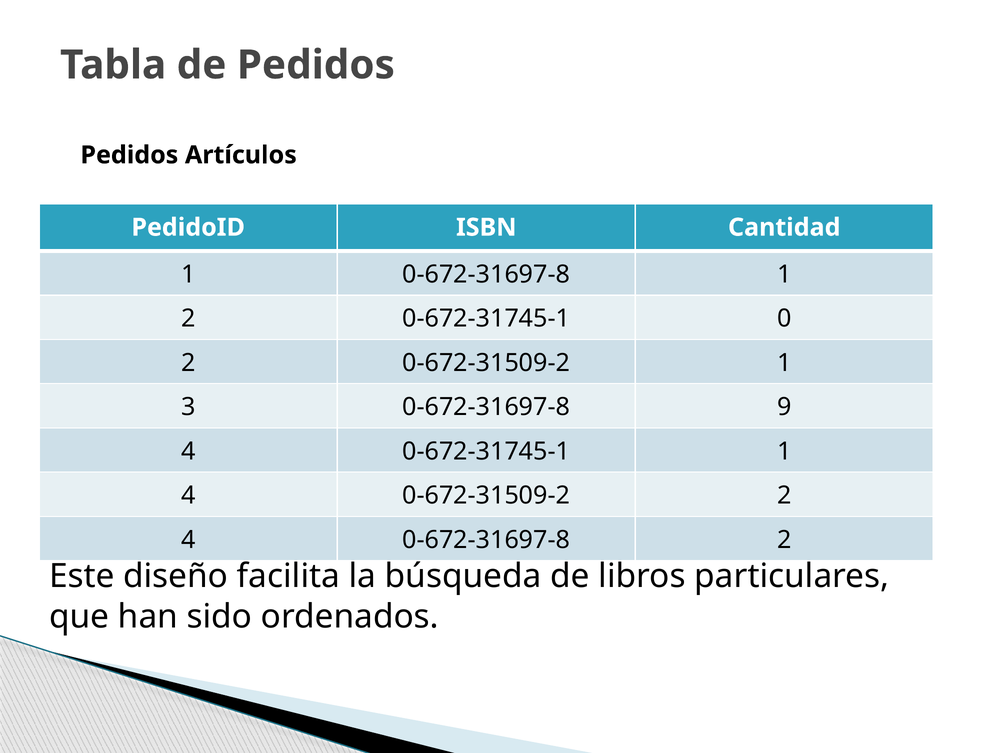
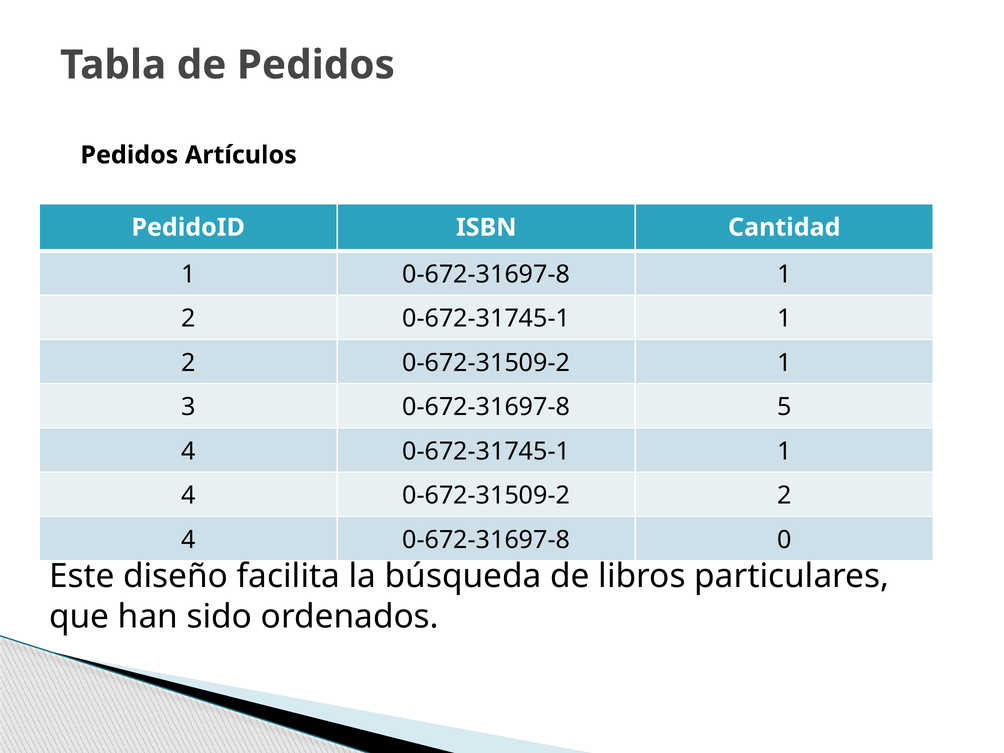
2 0-672-31745-1 0: 0 -> 1 (784, 319)
9: 9 -> 5 (784, 407)
0-672-31697-8 2: 2 -> 0 (784, 540)
